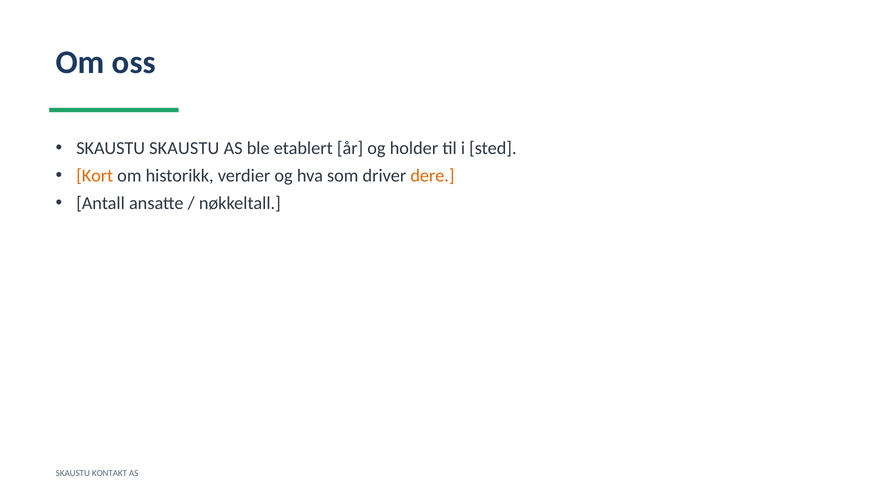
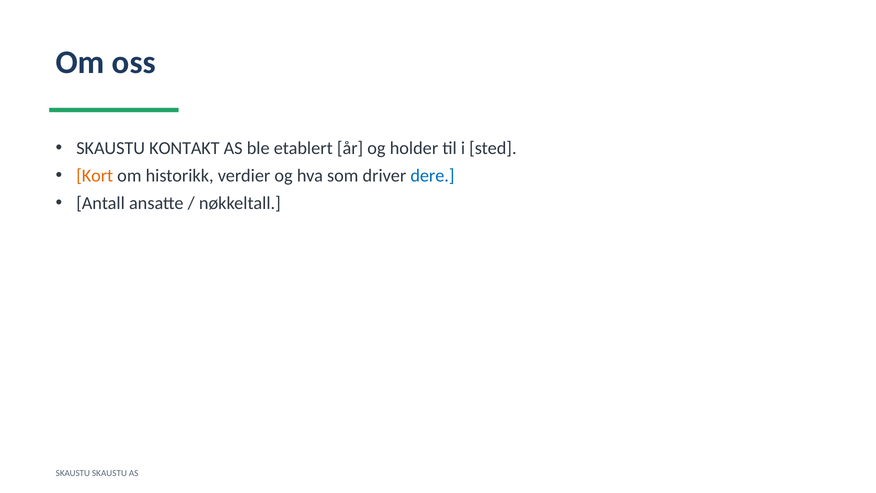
SKAUSTU SKAUSTU: SKAUSTU -> KONTAKT (184, 148)
dere colour: orange -> blue (432, 176)
SKAUSTU KONTAKT: KONTAKT -> SKAUSTU (109, 473)
